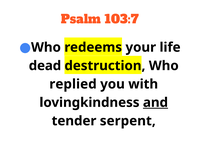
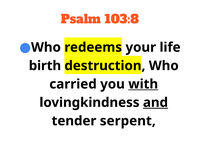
103:7: 103:7 -> 103:8 (122, 19)
dead: dead -> birth (45, 66)
replied: replied -> carried (73, 84)
with underline: none -> present (143, 84)
